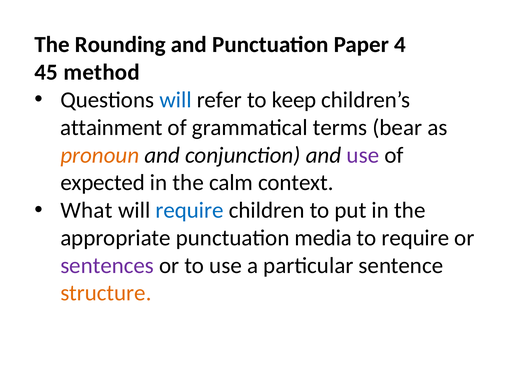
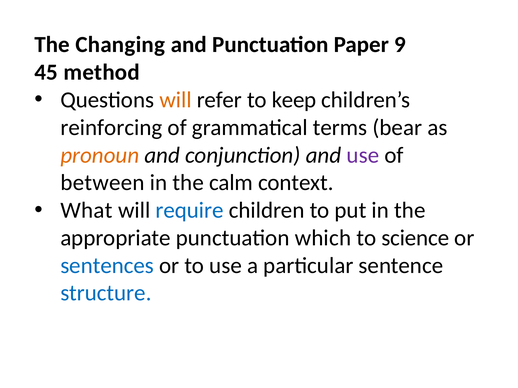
Rounding: Rounding -> Changing (120, 45)
4: 4 -> 9 (400, 45)
will colour: blue -> orange (176, 100)
attainment: attainment -> reinforcing (111, 128)
expected: expected -> between (102, 183)
media: media -> which (323, 238)
to require: require -> science (415, 238)
sentences colour: purple -> blue (107, 266)
structure colour: orange -> blue (106, 293)
